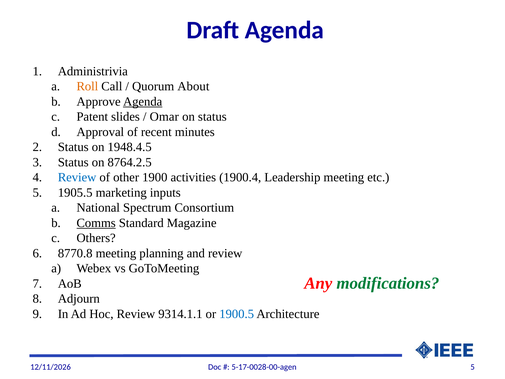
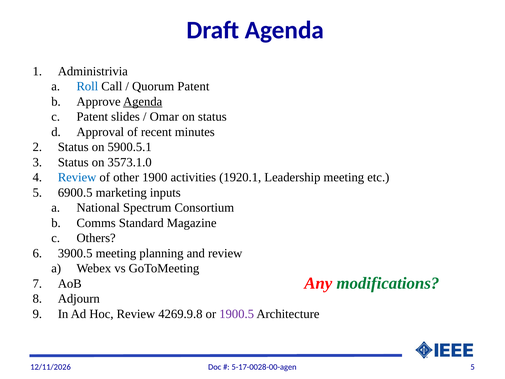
Roll colour: orange -> blue (87, 86)
Quorum About: About -> Patent (193, 86)
1948.4.5: 1948.4.5 -> 5900.5.1 (130, 147)
8764.2.5: 8764.2.5 -> 3573.1.0 (130, 162)
1900.4: 1900.4 -> 1920.1 (240, 177)
1905.5: 1905.5 -> 6900.5 (75, 192)
Comms underline: present -> none (96, 223)
8770.8: 8770.8 -> 3900.5 (75, 253)
9314.1.1: 9314.1.1 -> 4269.9.8 (180, 314)
1900.5 colour: blue -> purple (237, 314)
